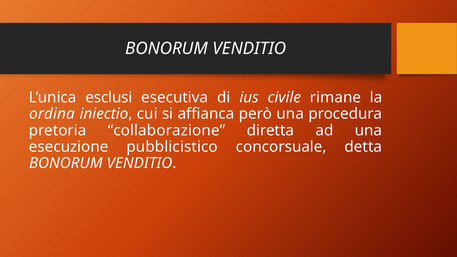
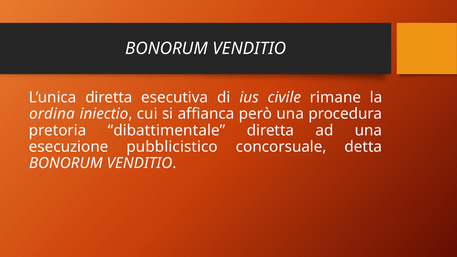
L’unica esclusi: esclusi -> diretta (109, 97)
collaborazione: collaborazione -> dibattimentale (167, 130)
